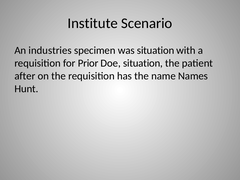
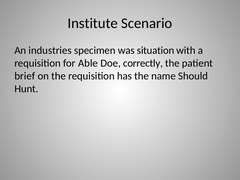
Prior: Prior -> Able (88, 63)
Doe situation: situation -> correctly (143, 63)
after: after -> brief (25, 76)
Names: Names -> Should (193, 76)
